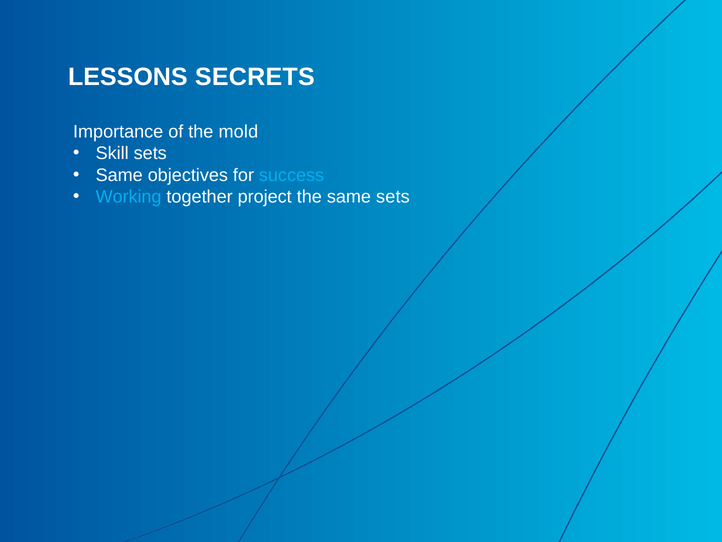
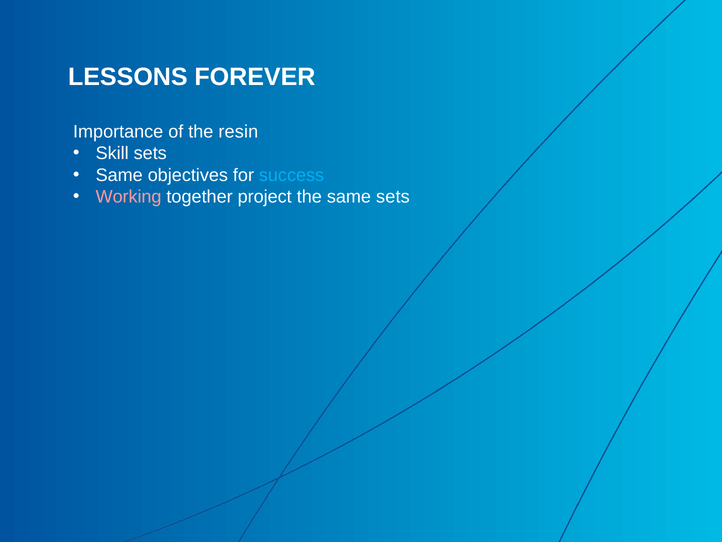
SECRETS: SECRETS -> FOREVER (255, 77)
mold: mold -> resin (238, 132)
Working colour: light blue -> pink (129, 197)
